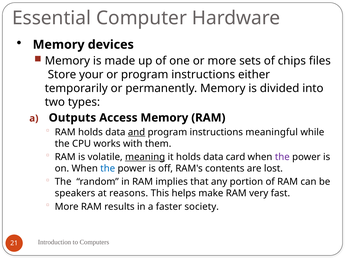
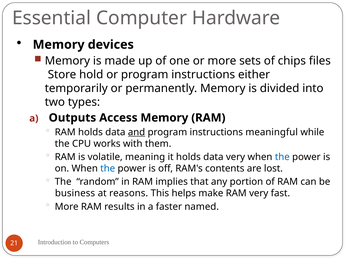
your: your -> hold (91, 74)
meaning underline: present -> none (145, 157)
data card: card -> very (235, 157)
the colour: purple -> blue (282, 157)
speakers: speakers -> business (75, 193)
society: society -> named (202, 206)
